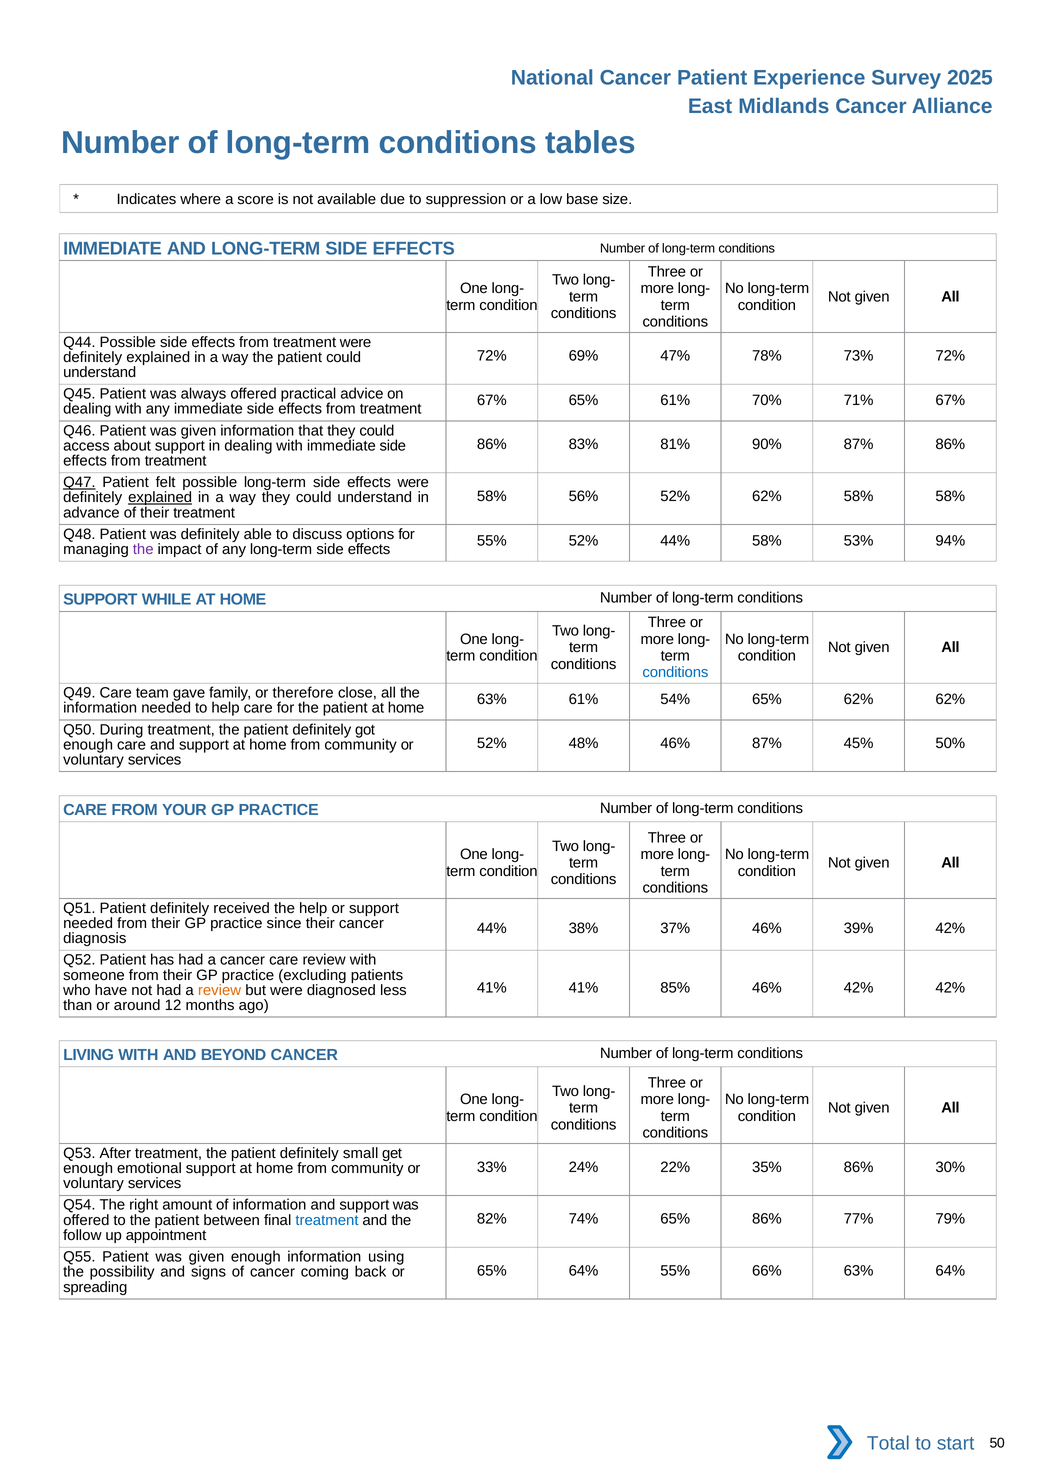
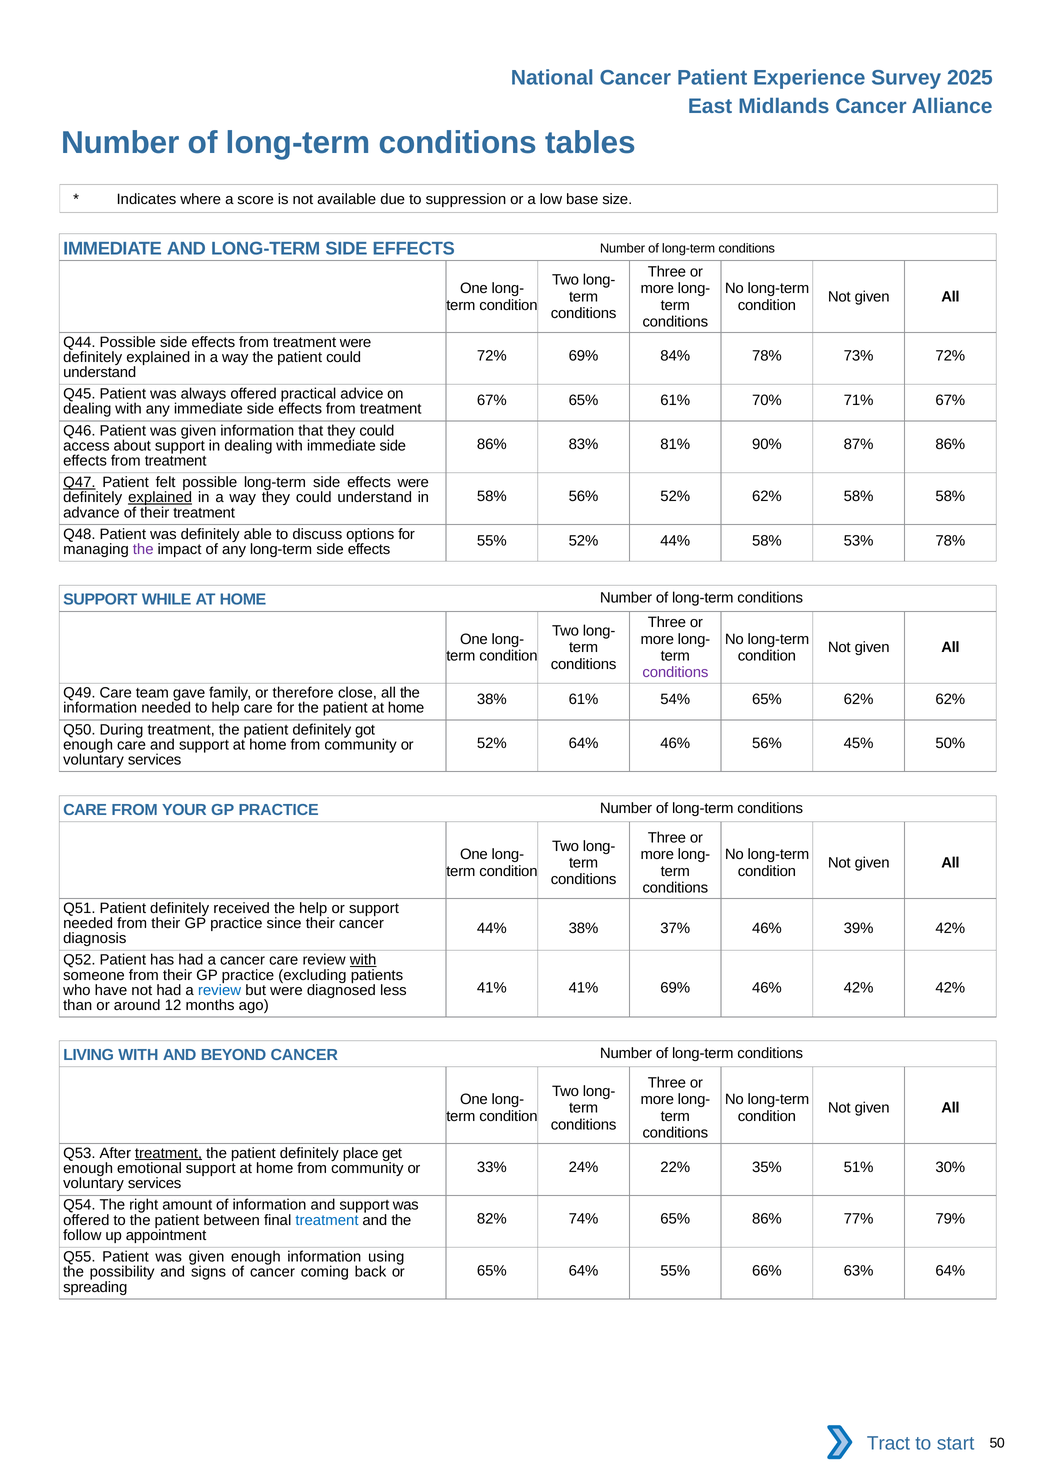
47%: 47% -> 84% (675, 356)
53% 94%: 94% -> 78% (950, 541)
conditions colour: blue -> purple (675, 673)
63%: 63% -> 38% (492, 699)
52% 48%: 48% -> 64% (584, 744)
46% 87%: 87% -> 56% (767, 744)
with underline: none -> present (363, 960)
41% 85%: 85% -> 69% (675, 988)
review colour: orange -> blue (220, 990)
treatment underline: none -> present (169, 1153)
small: small -> place (361, 1153)
35% 86%: 86% -> 51% (859, 1167)
Total: Total -> Tract (888, 1444)
